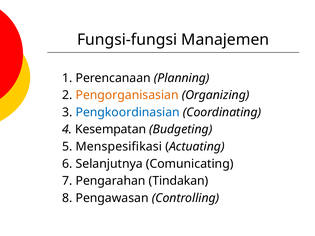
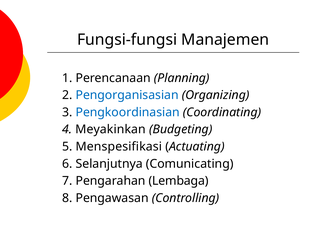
Pengorganisasian colour: orange -> blue (127, 95)
Kesempatan: Kesempatan -> Meyakinkan (111, 130)
Tindakan: Tindakan -> Lembaga (179, 181)
